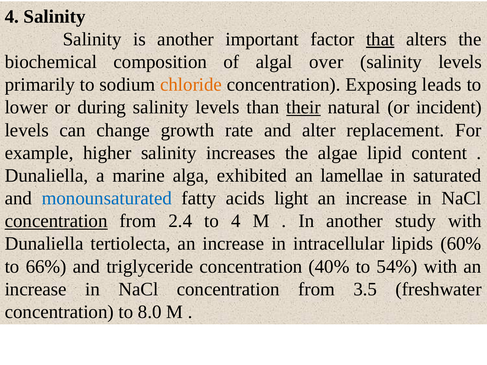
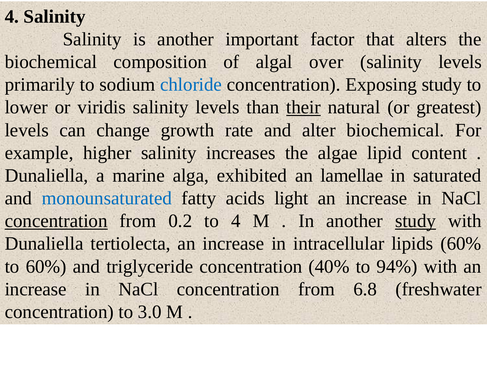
that underline: present -> none (380, 39)
chloride colour: orange -> blue (191, 85)
Exposing leads: leads -> study (442, 85)
during: during -> viridis (102, 107)
incident: incident -> greatest (449, 107)
alter replacement: replacement -> biochemical (395, 130)
2.4: 2.4 -> 0.2 (180, 221)
study underline: none -> present (416, 221)
to 66%: 66% -> 60% (46, 267)
54%: 54% -> 94% (397, 267)
3.5: 3.5 -> 6.8 (365, 289)
8.0: 8.0 -> 3.0 (150, 312)
